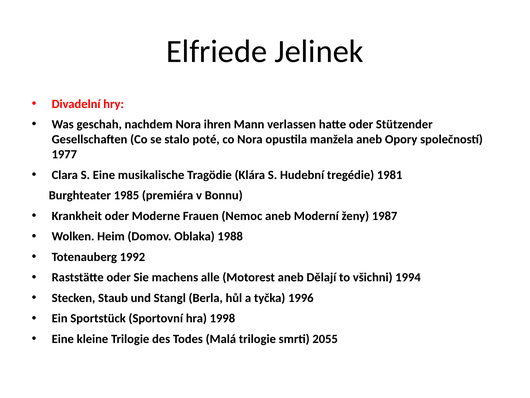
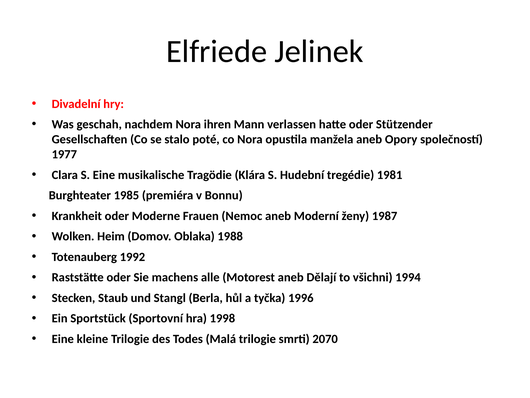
2055: 2055 -> 2070 (325, 339)
